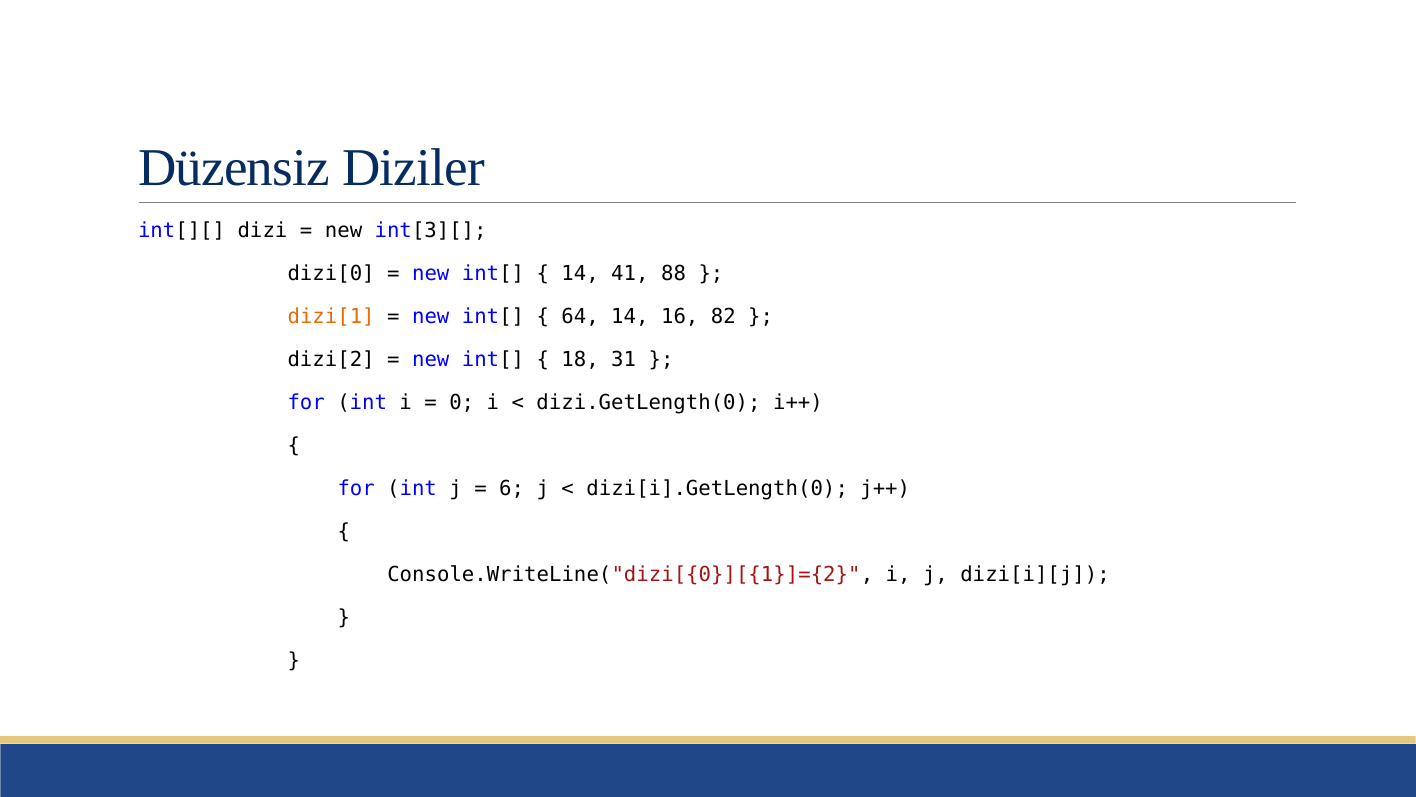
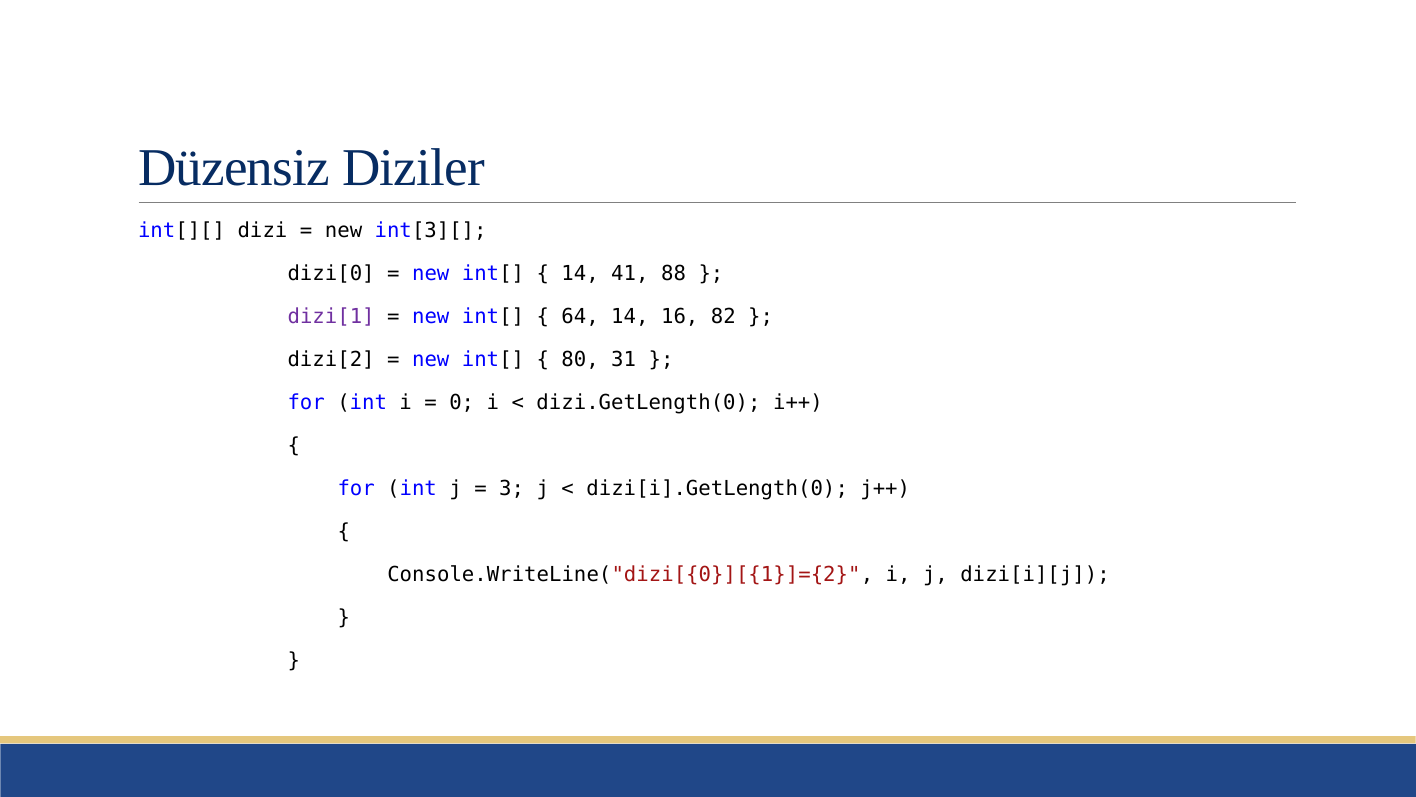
dizi[1 colour: orange -> purple (331, 317)
18: 18 -> 80 (580, 360)
6: 6 -> 3 (512, 489)
